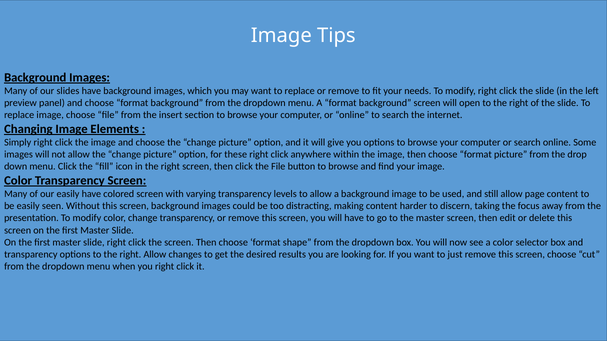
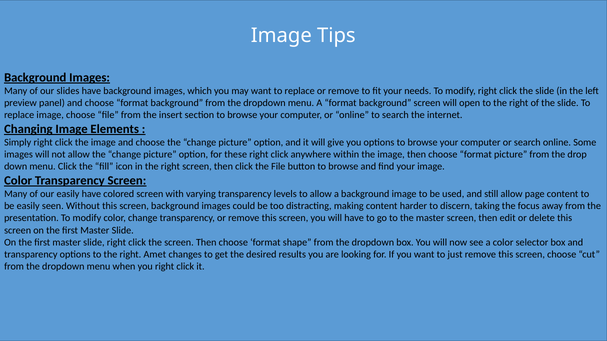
right Allow: Allow -> Amet (155, 255)
